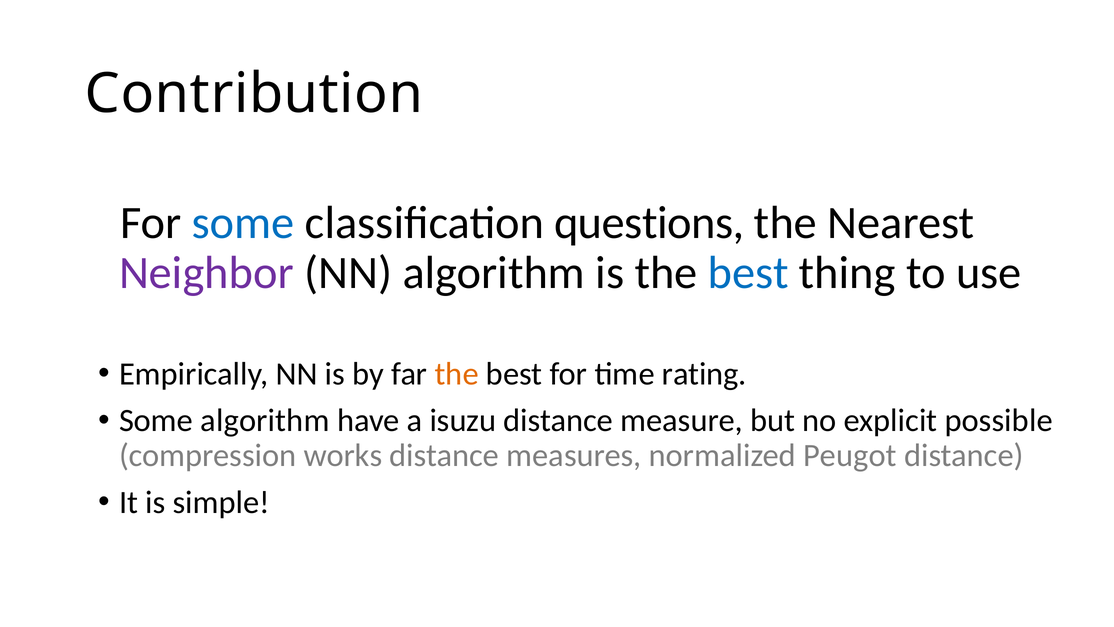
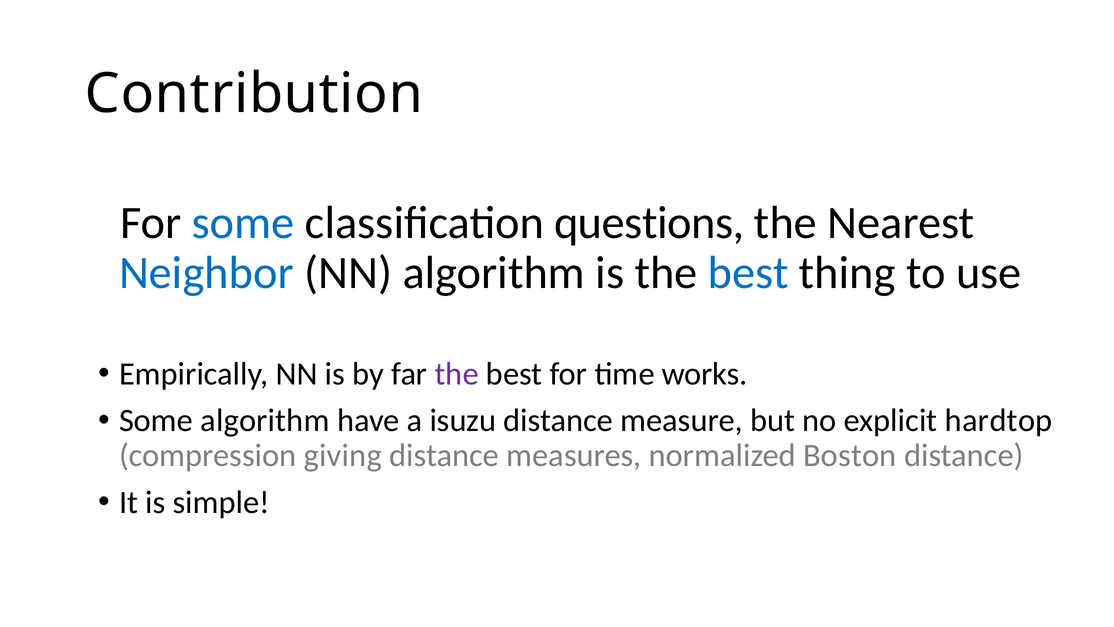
Neighbor colour: purple -> blue (206, 273)
the colour: orange -> purple (457, 374)
rating: rating -> works (704, 374)
possible: possible -> hardtop (999, 420)
works: works -> giving (343, 455)
Peugot: Peugot -> Boston (850, 455)
